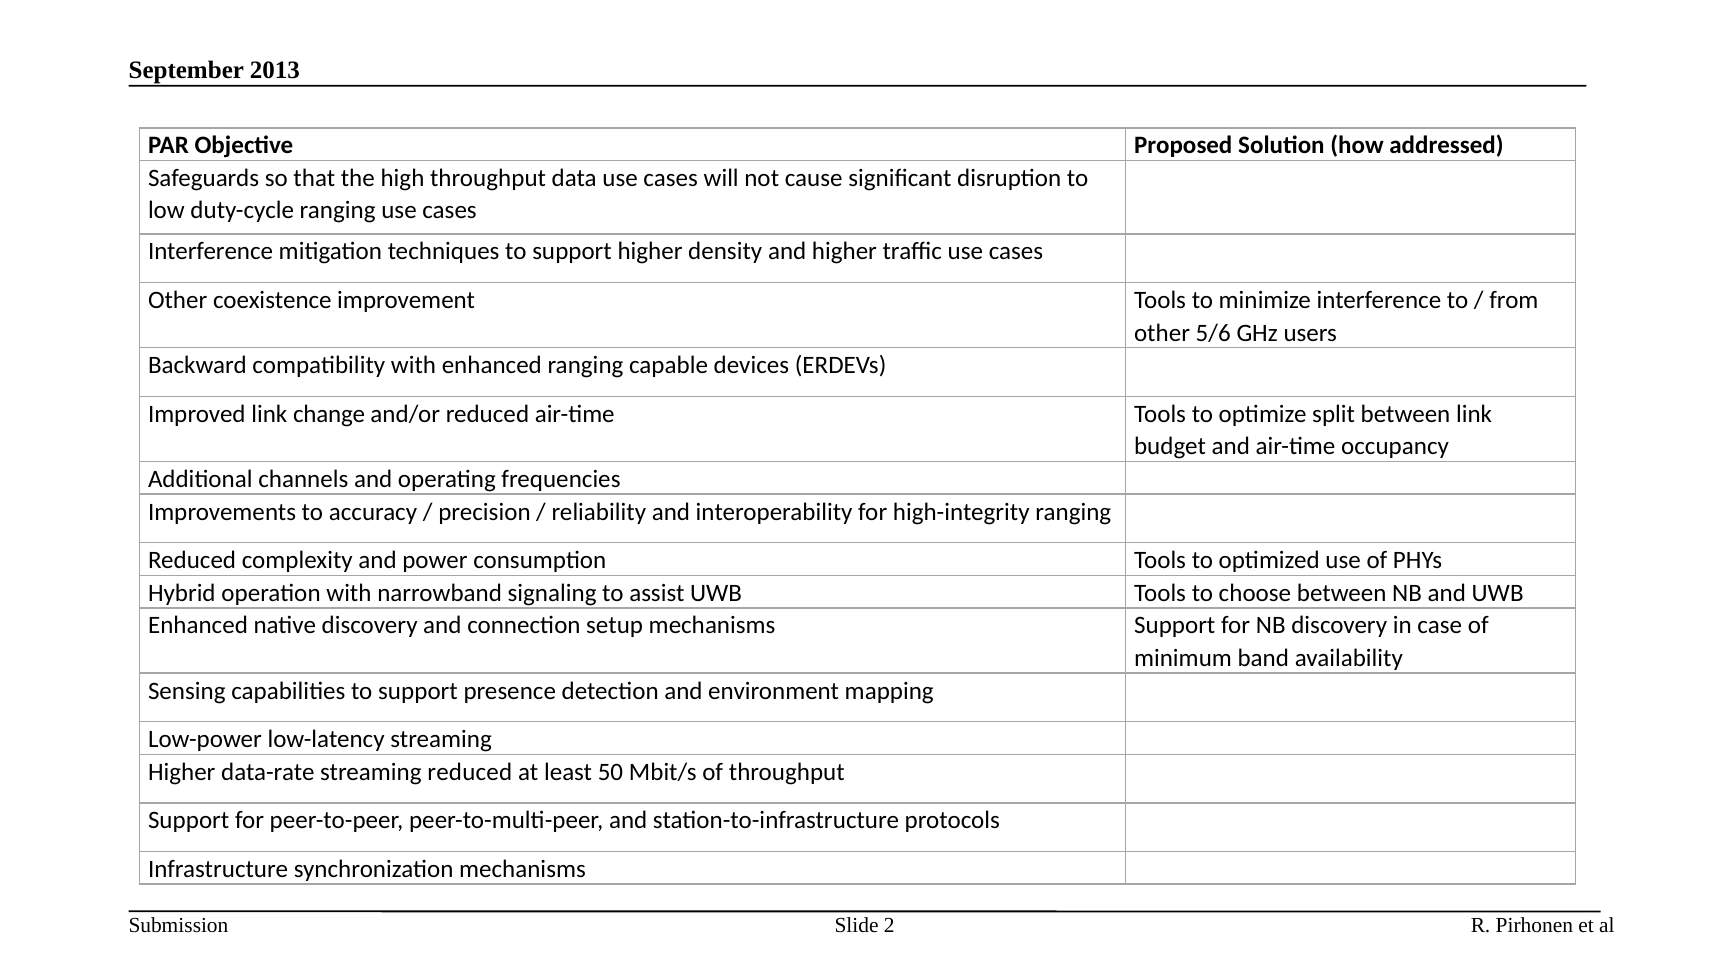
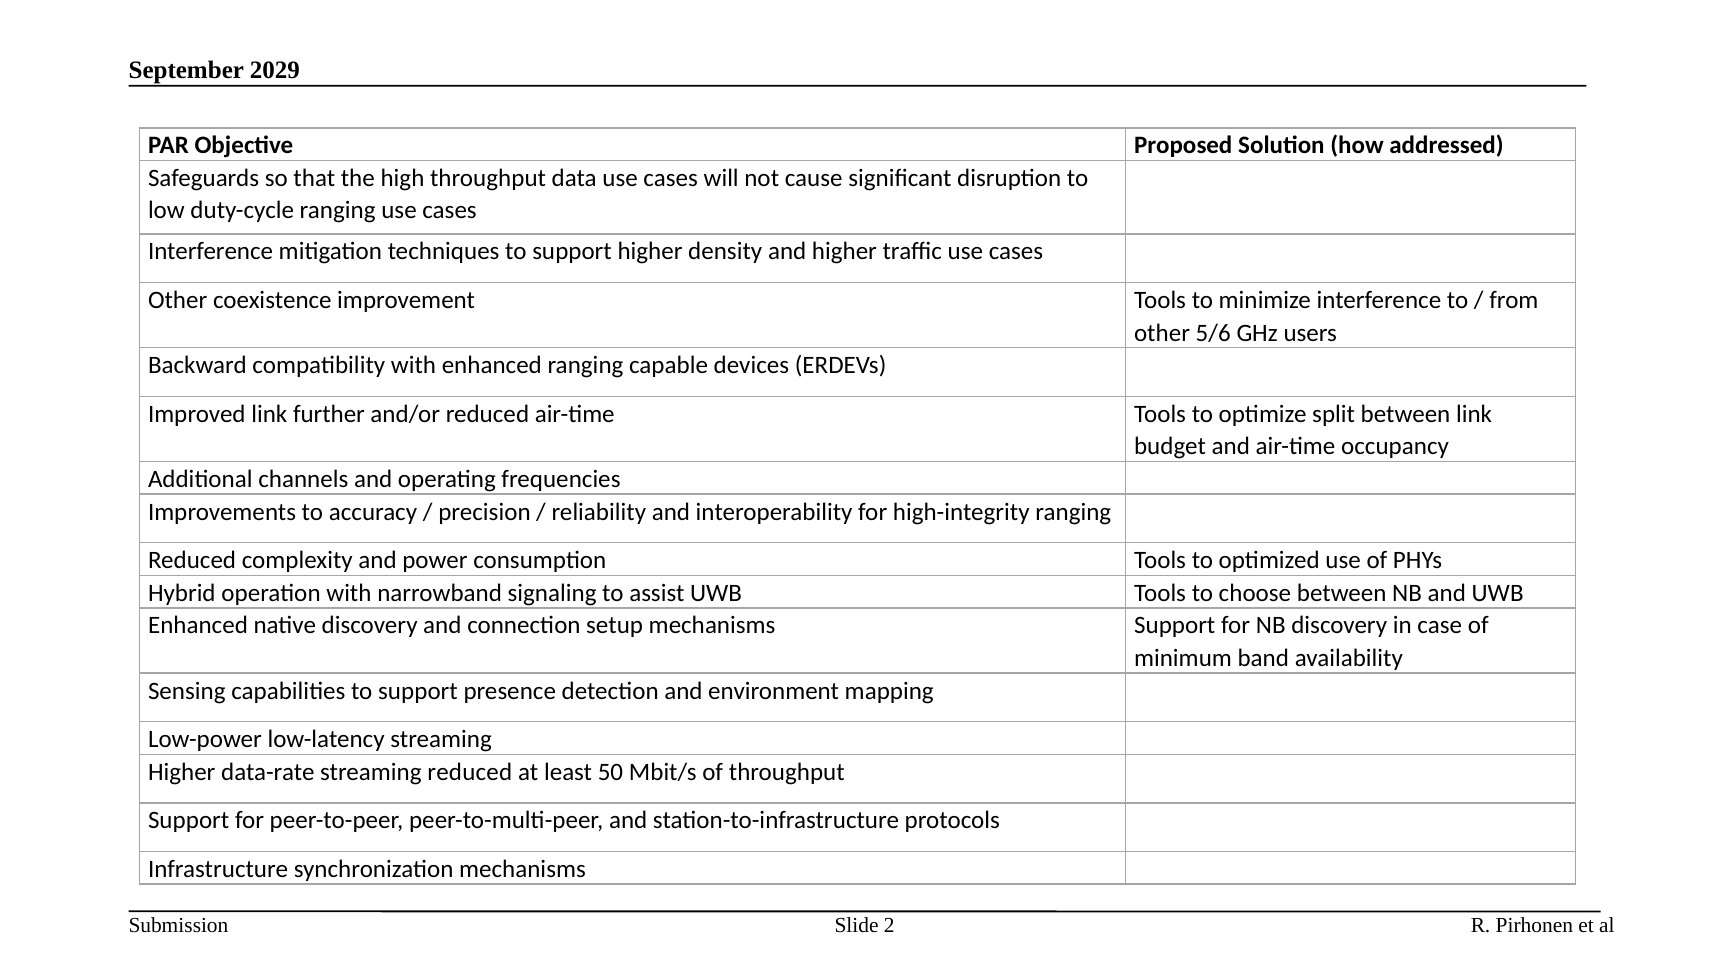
2013: 2013 -> 2029 (275, 70)
change: change -> further (329, 414)
